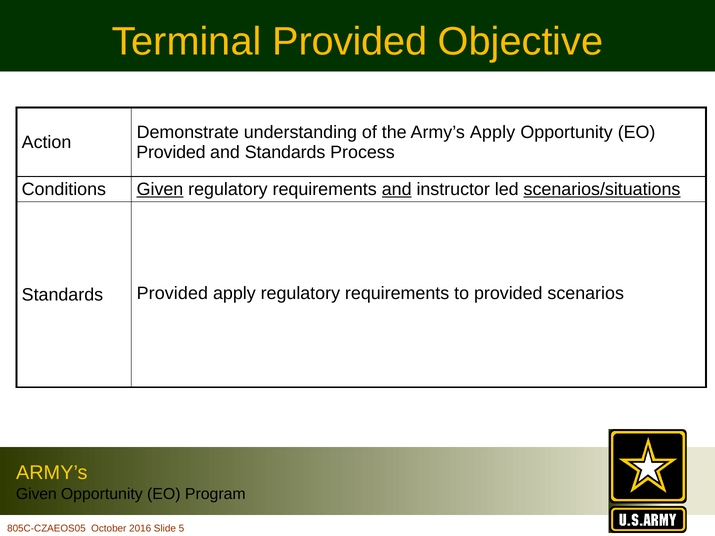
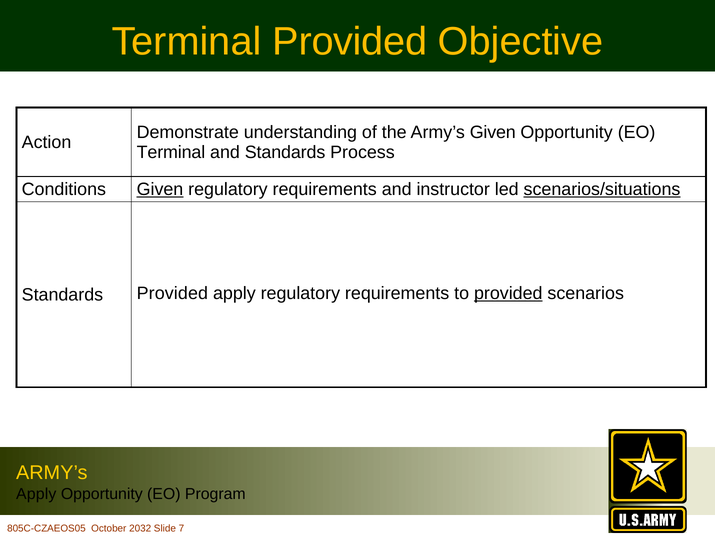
Army’s Apply: Apply -> Given (493, 132)
Provided: Provided -> Terminal (171, 152)
and underline: present -> none (397, 189)
provided underline: none -> present (508, 294)
Given: Given -> Apply (36, 494)
2016: 2016 -> 2032 (140, 529)
5: 5 -> 7 (181, 529)
